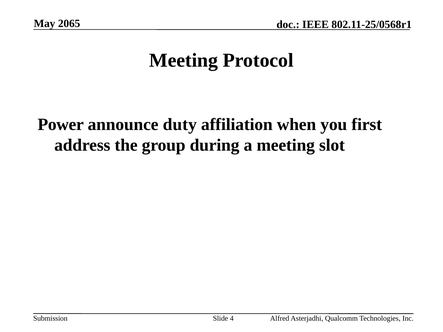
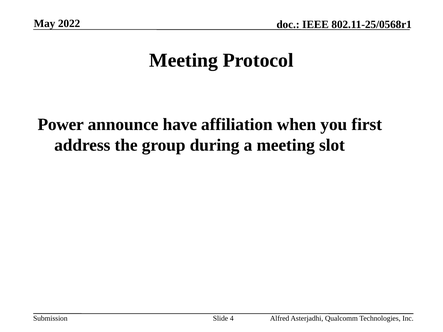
2065: 2065 -> 2022 (69, 23)
duty: duty -> have (180, 125)
